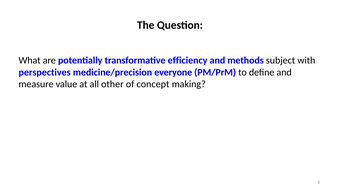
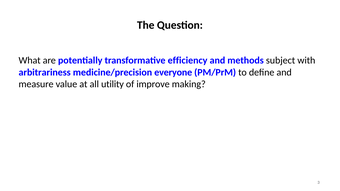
perspectives: perspectives -> arbitrariness (45, 72)
other: other -> utility (112, 84)
concept: concept -> improve (153, 84)
